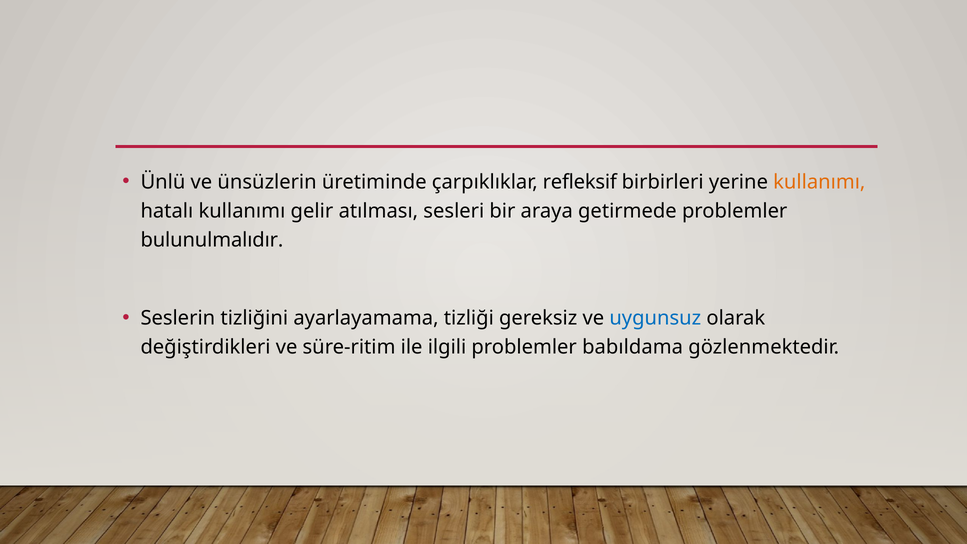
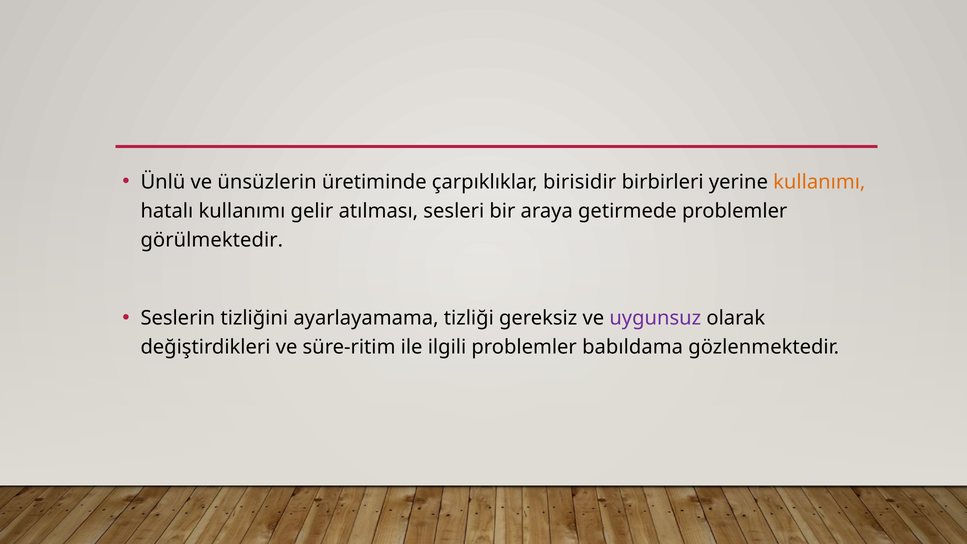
refleksif: refleksif -> birisidir (580, 182)
bulunulmalıdır: bulunulmalıdır -> görülmektedir (212, 240)
uygunsuz colour: blue -> purple (655, 318)
